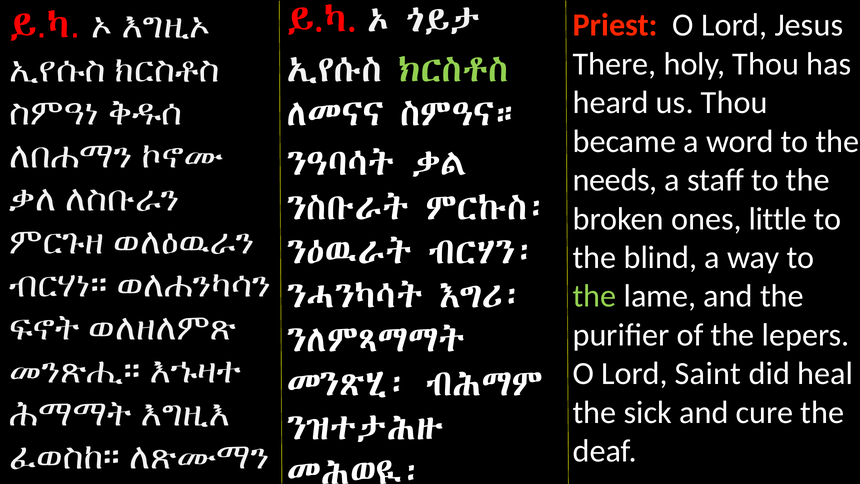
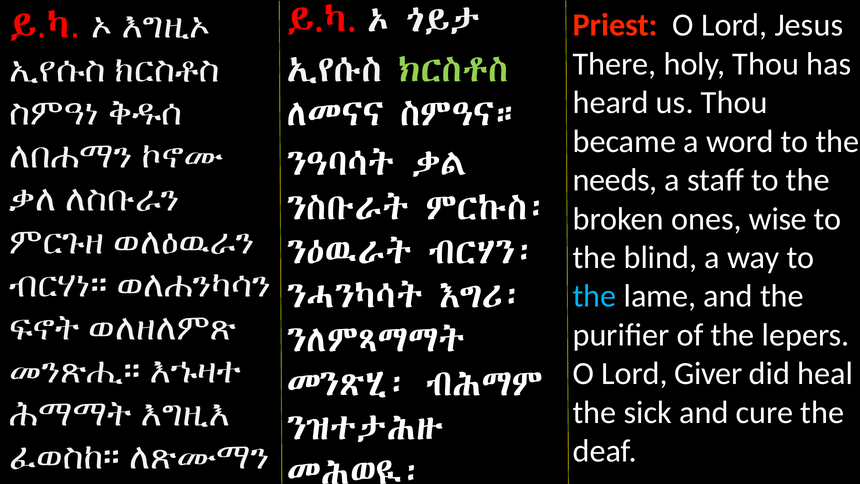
little: little -> wise (778, 219)
the colour: light green -> light blue (594, 296)
Saint: Saint -> Giver (708, 374)
